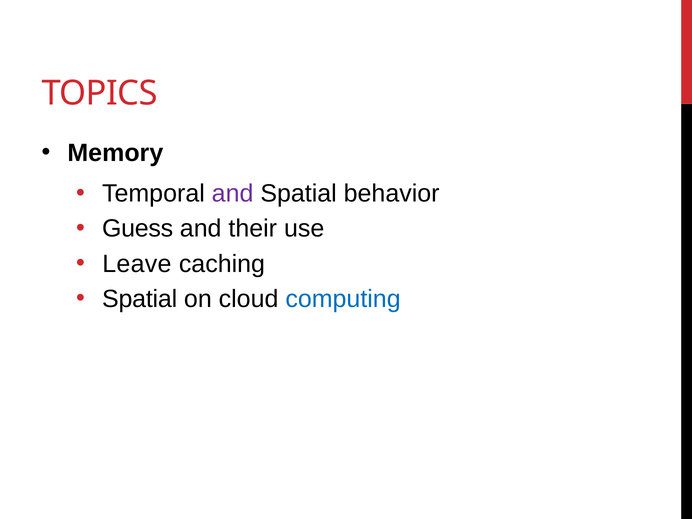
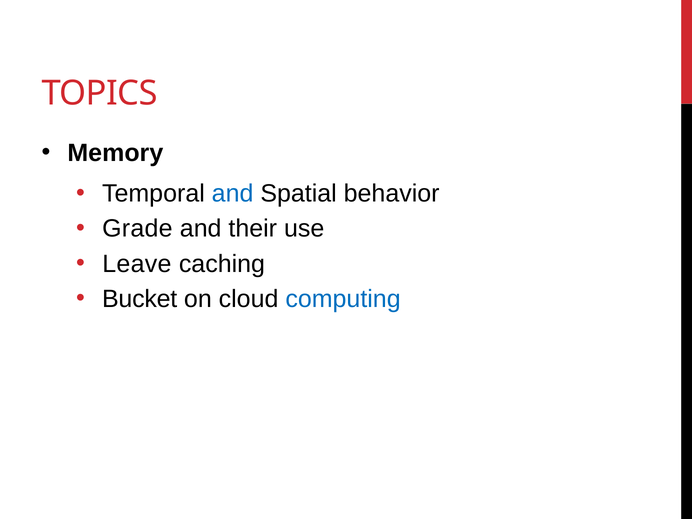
and colour: purple -> blue (233, 194)
Guess: Guess -> Grade (137, 229)
Spatial: Spatial -> Bucket (140, 299)
